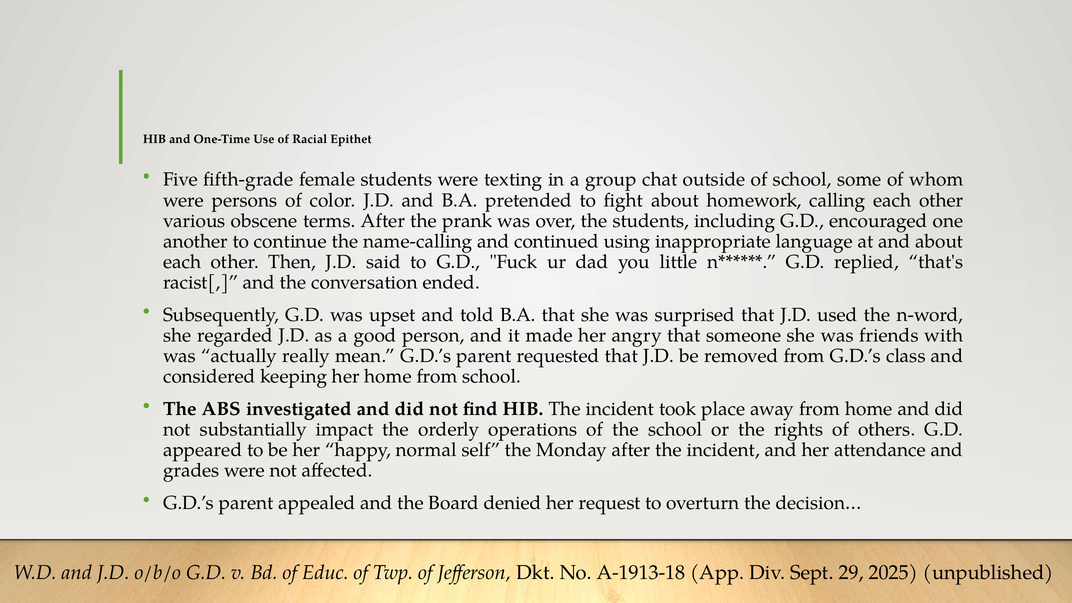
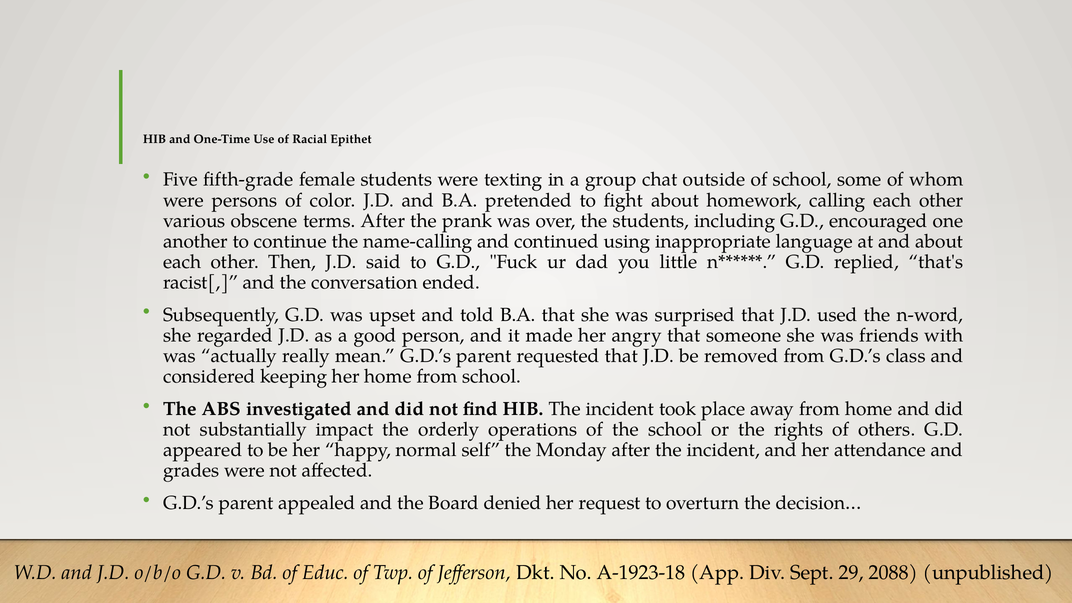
A-1913-18: A-1913-18 -> A-1923-18 (641, 572)
2025: 2025 -> 2088 (893, 572)
